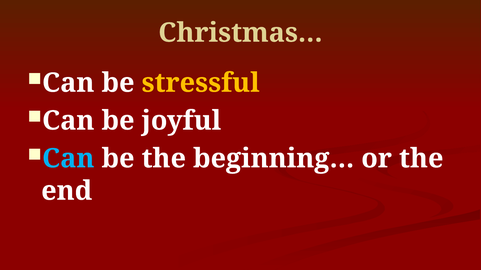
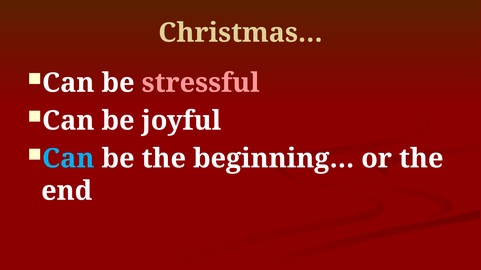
stressful colour: yellow -> pink (201, 83)
